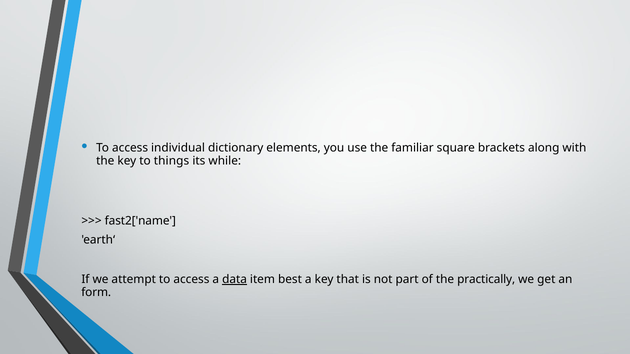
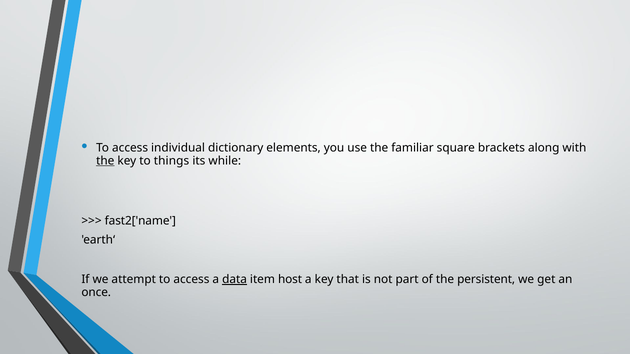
the underline: none -> present (105, 161)
best: best -> host (290, 280)
practically: practically -> persistent (486, 280)
form: form -> once (96, 293)
